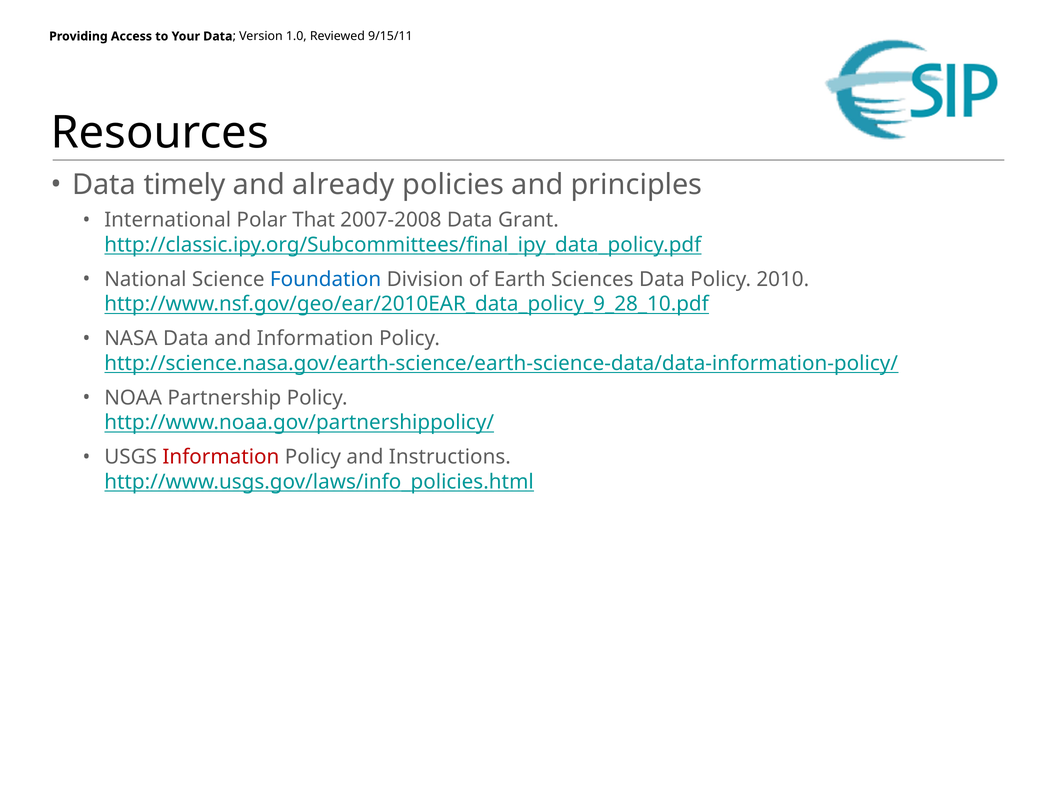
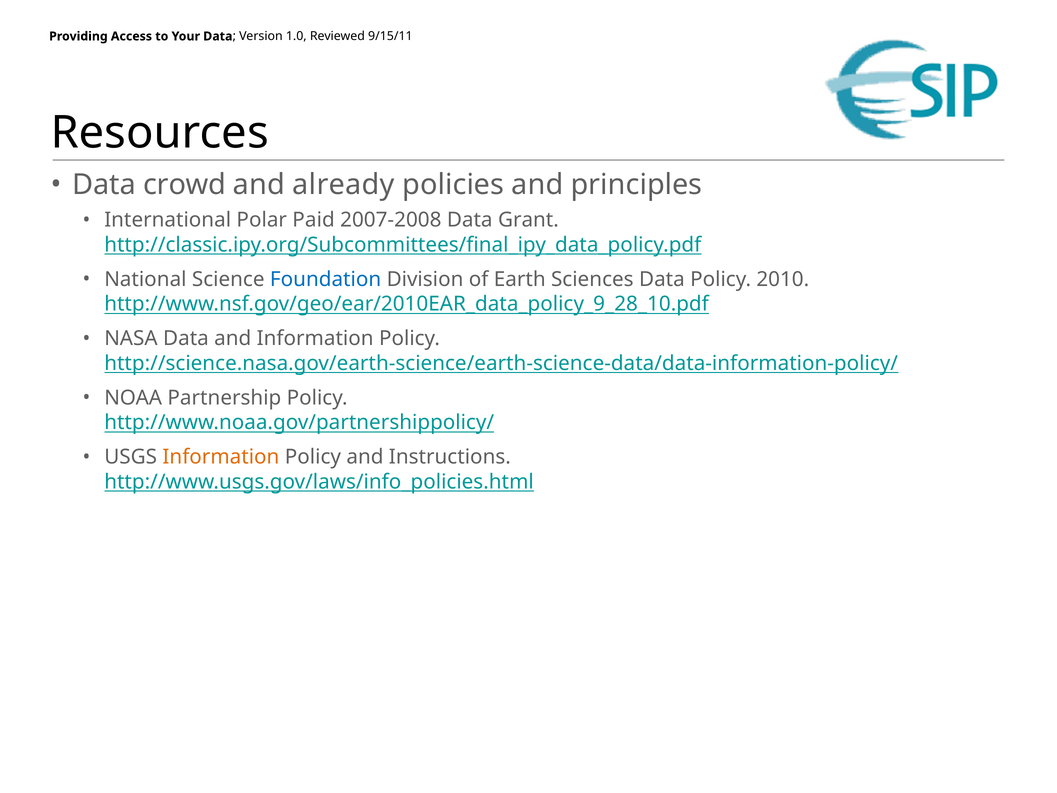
timely: timely -> crowd (185, 185)
That: That -> Paid (314, 220)
Information colour: red -> orange (221, 457)
